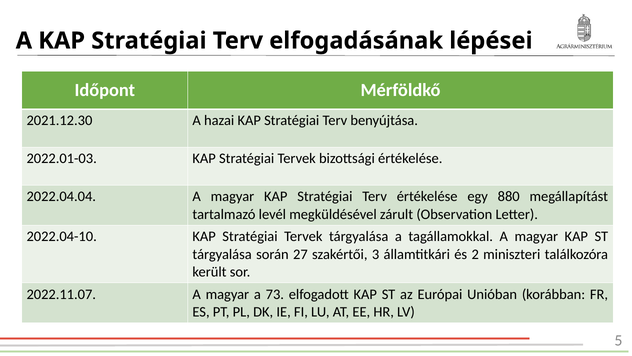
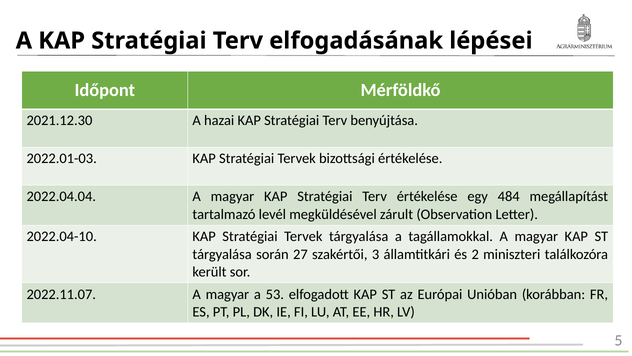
880: 880 -> 484 (509, 196)
73: 73 -> 53 (275, 294)
